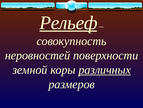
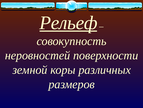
различных underline: present -> none (105, 69)
